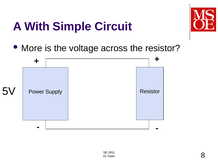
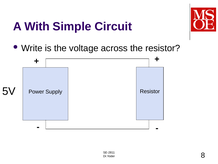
More: More -> Write (32, 48)
